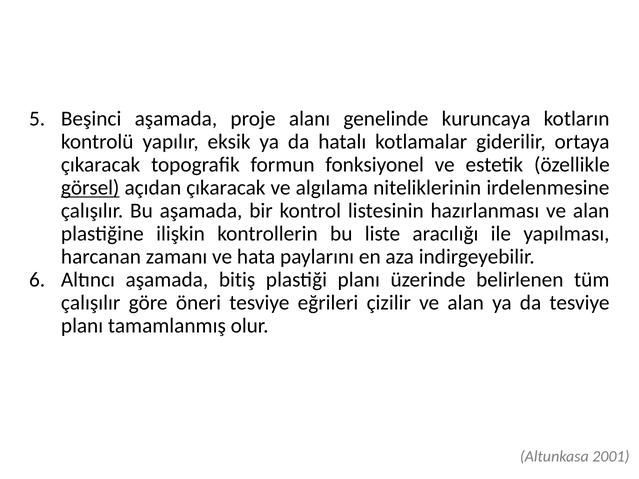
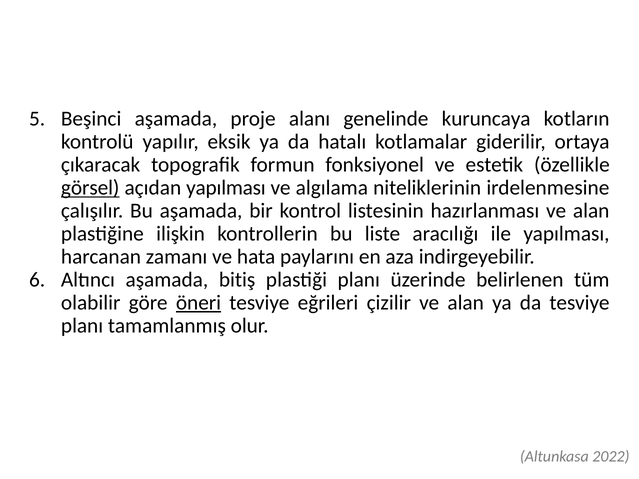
açıdan çıkaracak: çıkaracak -> yapılması (226, 188)
çalışılır: çalışılır -> olabilir (91, 303)
öneri underline: none -> present (199, 303)
2001: 2001 -> 2022 (611, 457)
